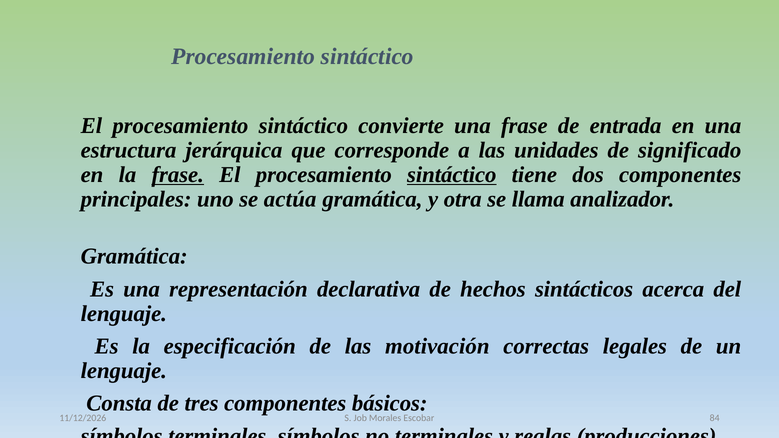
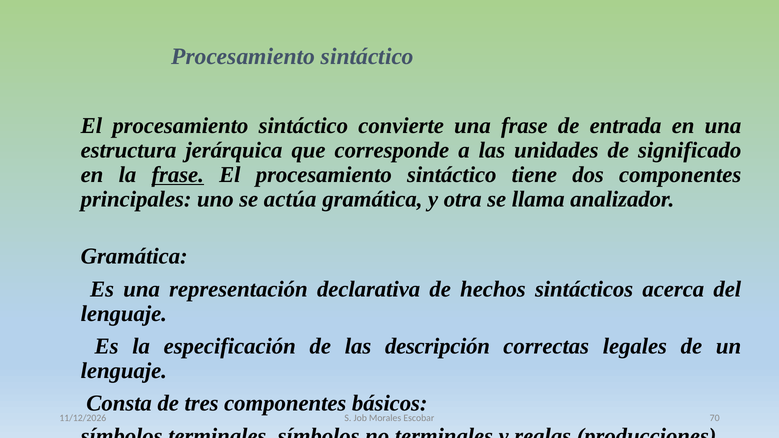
sintáctico underline: present -> none (452, 175)
motivación: motivación -> descripción (437, 346)
84: 84 -> 70 (715, 418)
